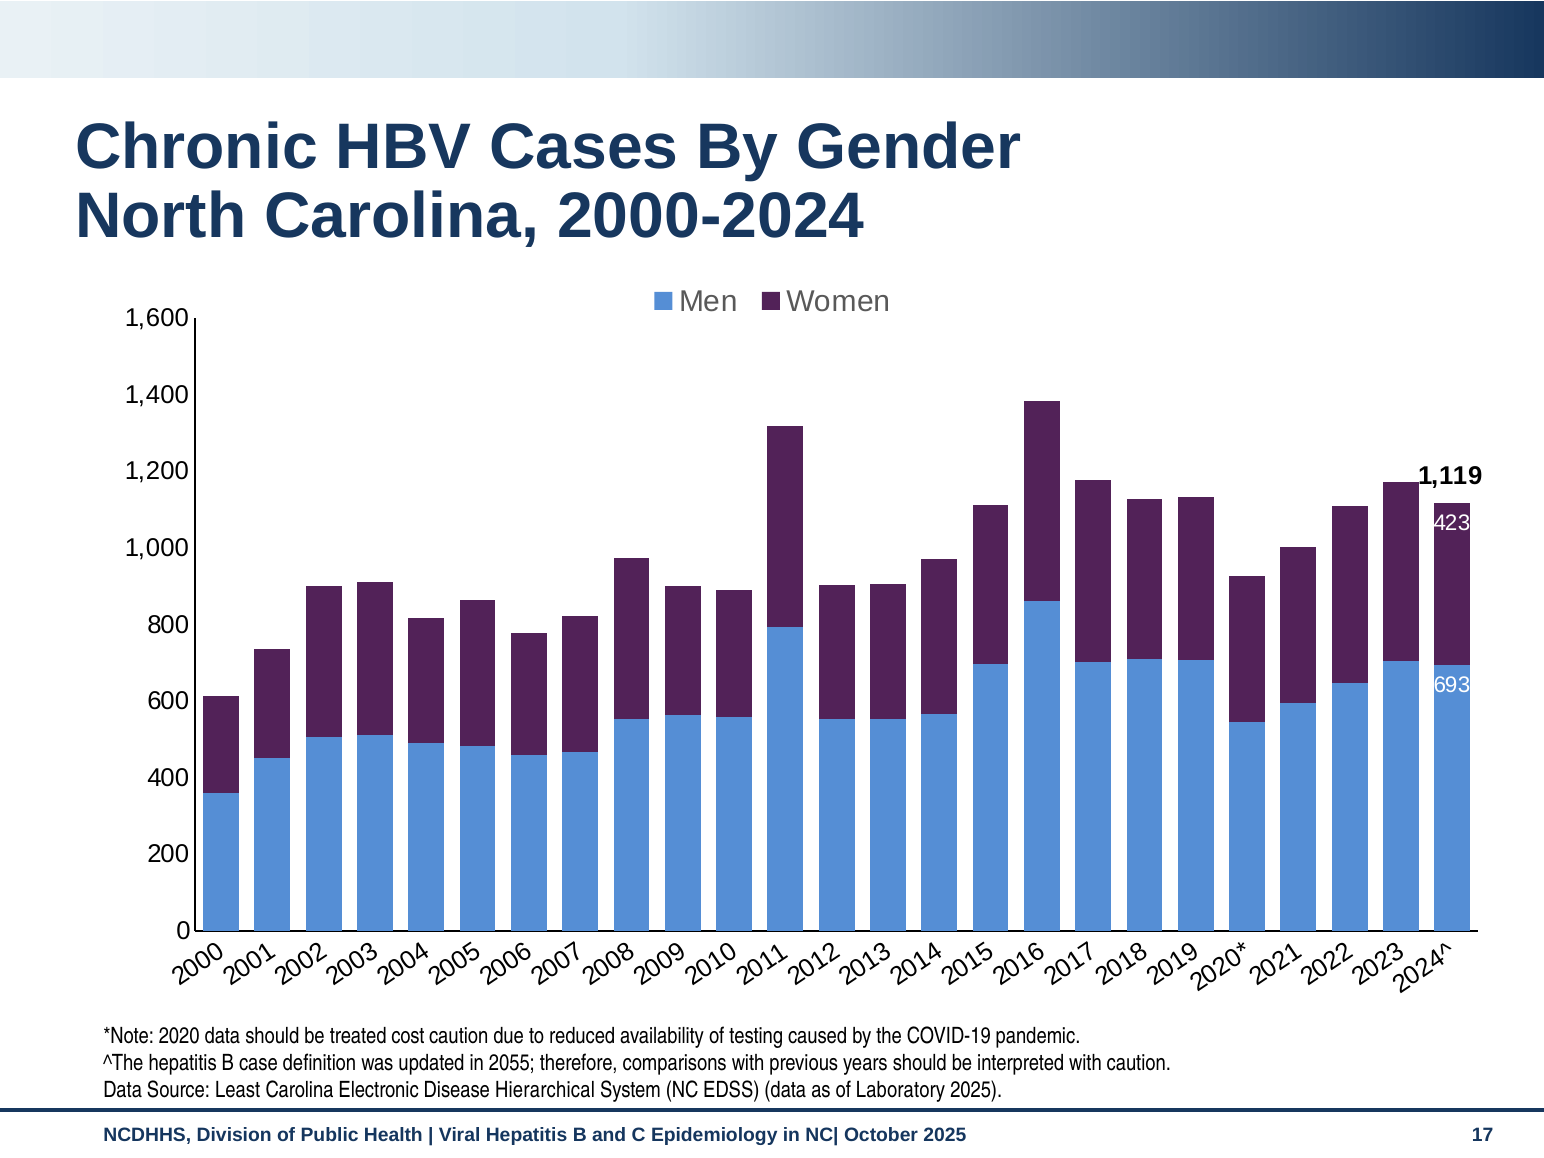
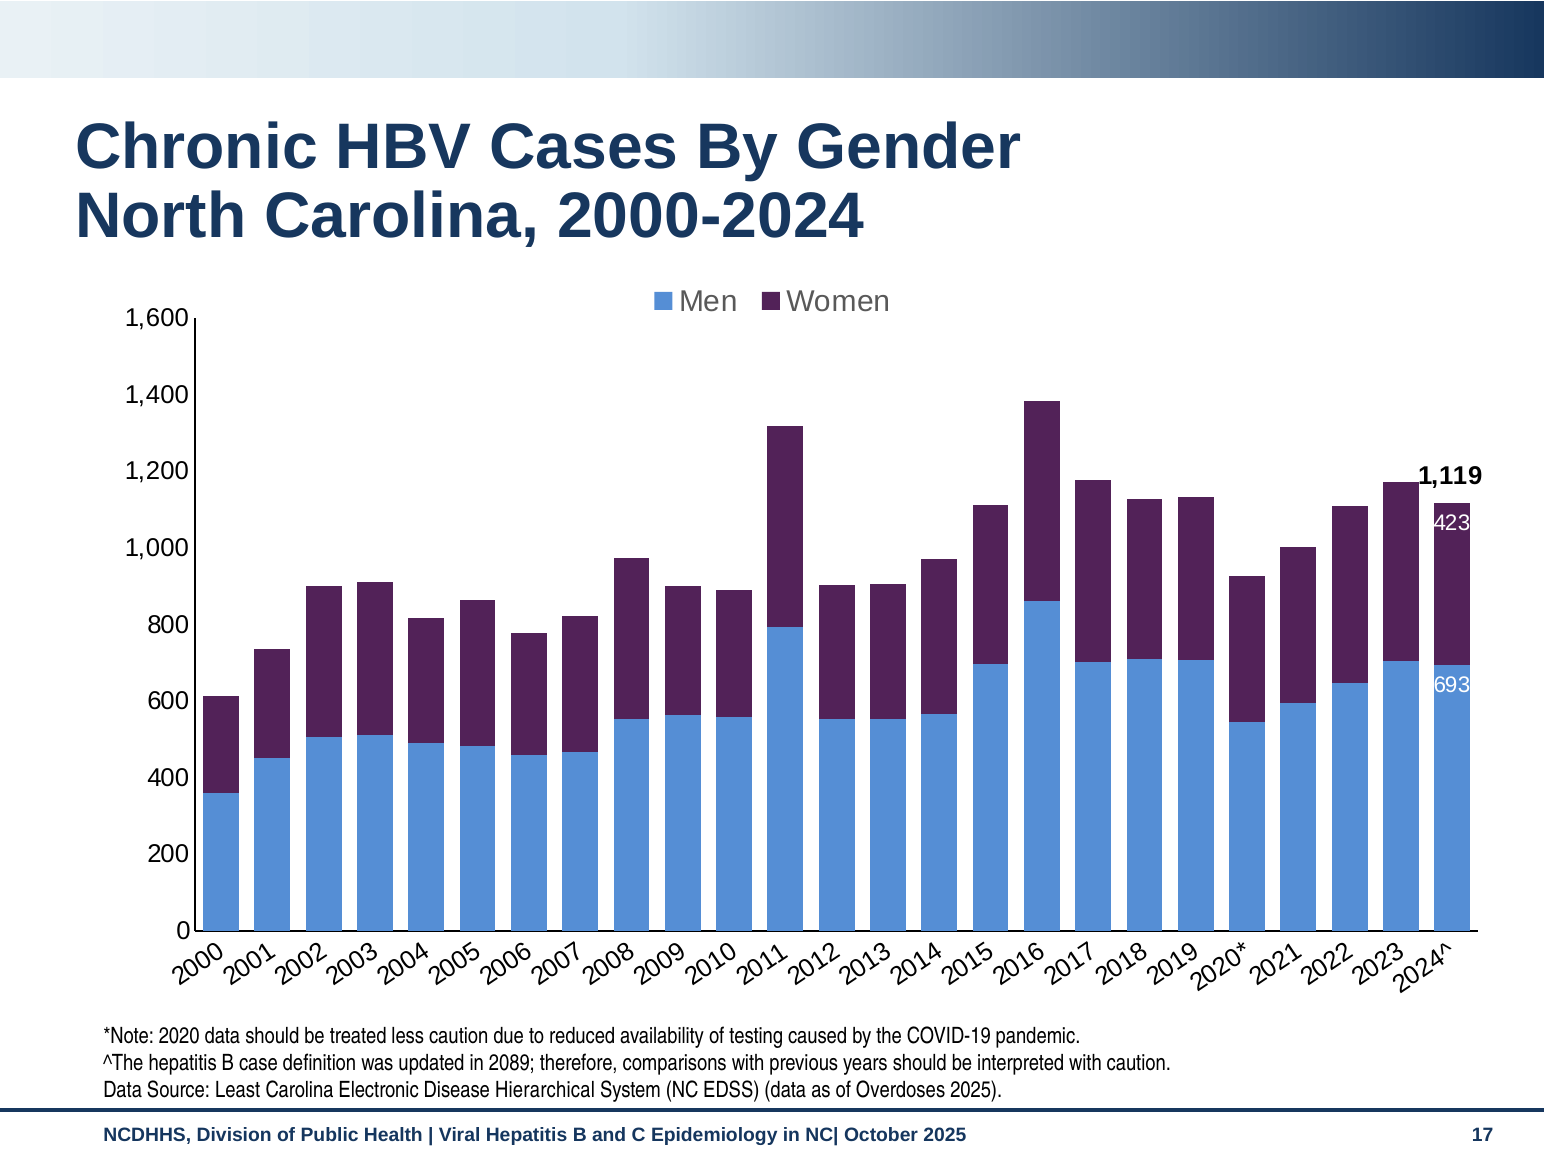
cost: cost -> less (408, 1036)
2055: 2055 -> 2089 (512, 1063)
Laboratory: Laboratory -> Overdoses (901, 1090)
